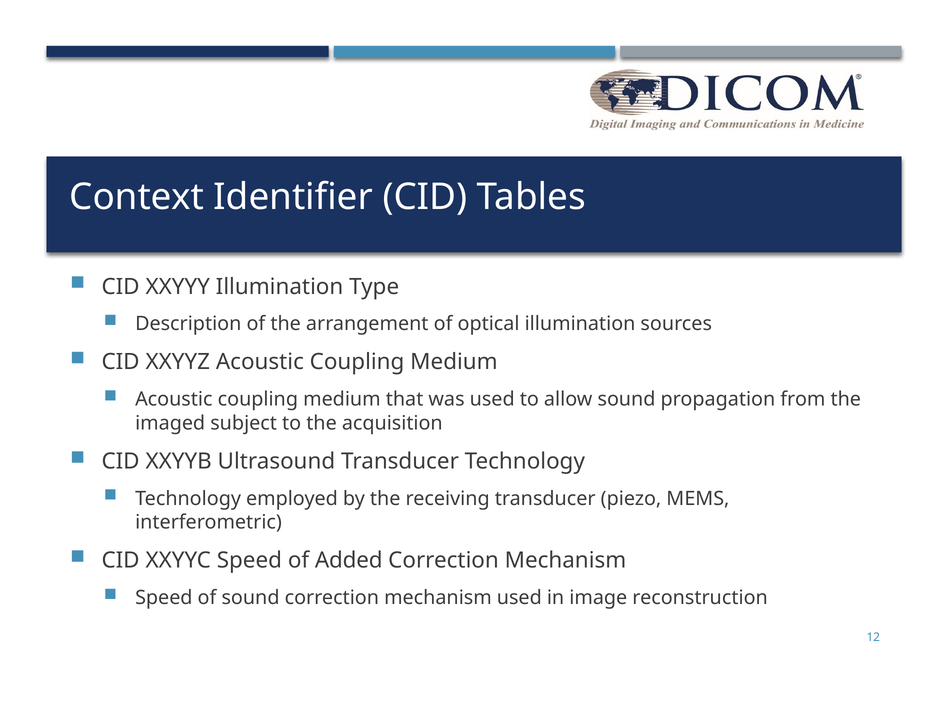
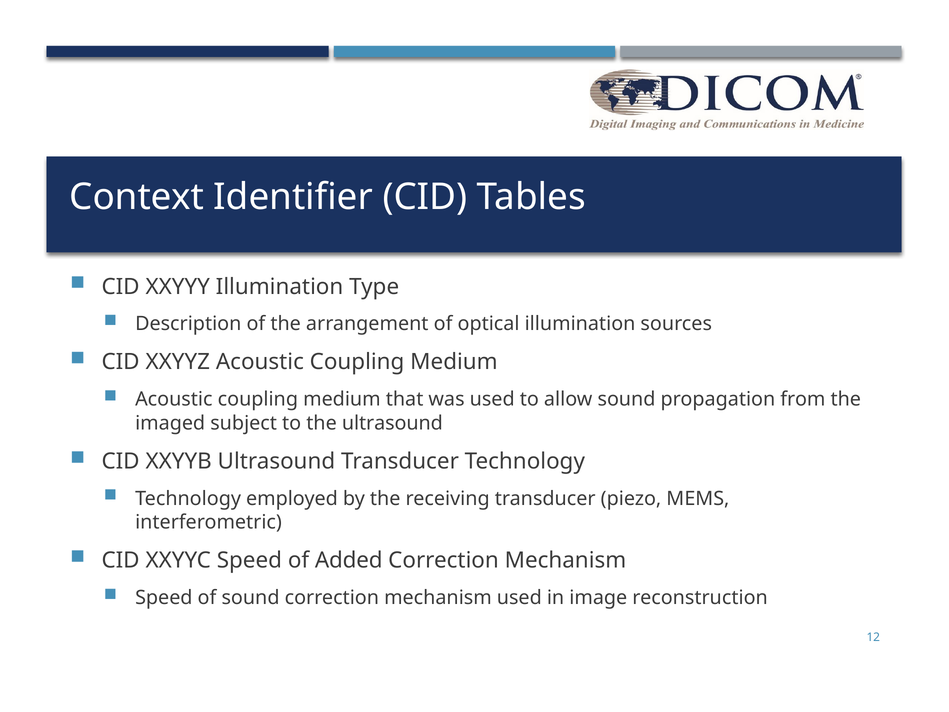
the acquisition: acquisition -> ultrasound (392, 423)
